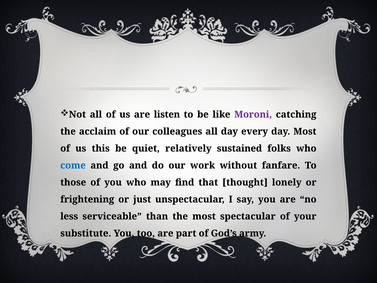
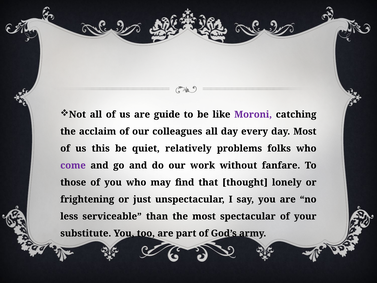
listen: listen -> guide (167, 114)
sustained: sustained -> problems (239, 148)
come colour: blue -> purple (73, 165)
